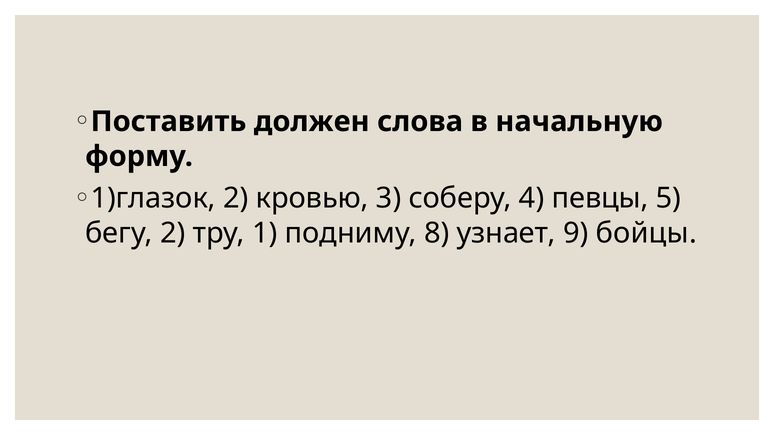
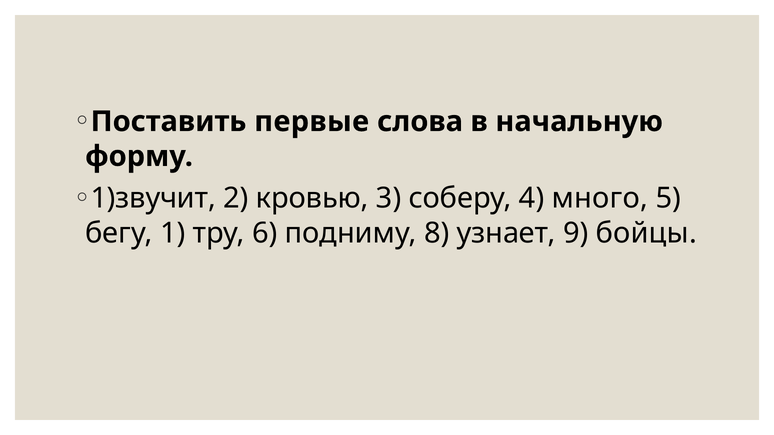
должен: должен -> первые (312, 122)
1)глазок: 1)глазок -> 1)звучит (153, 199)
певцы: певцы -> много (600, 199)
бегу 2: 2 -> 1 (173, 233)
1: 1 -> 6 (265, 233)
